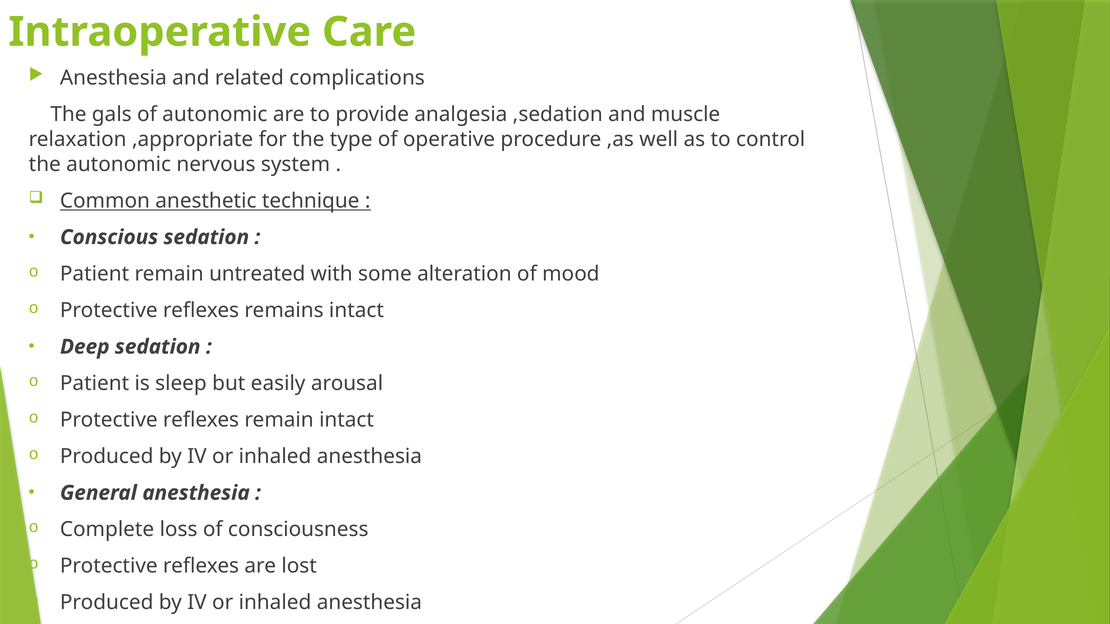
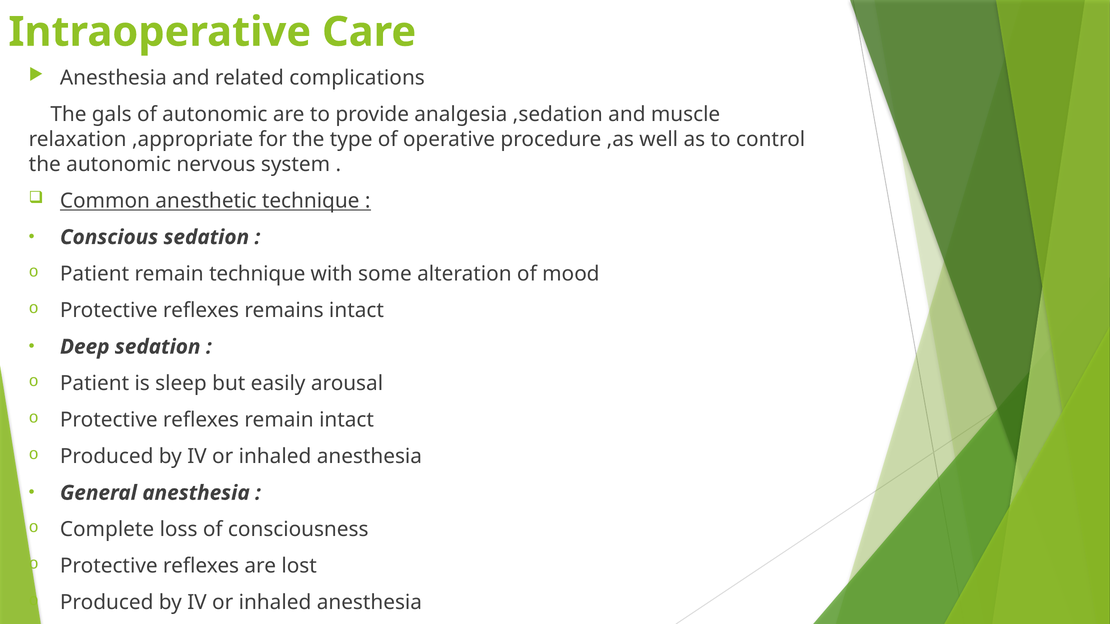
remain untreated: untreated -> technique (257, 274)
